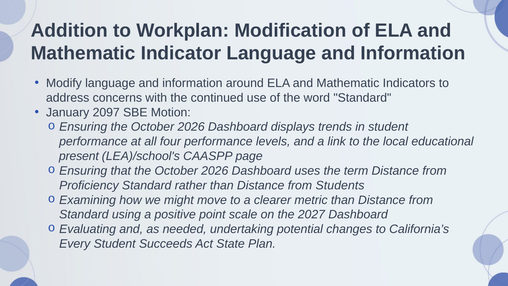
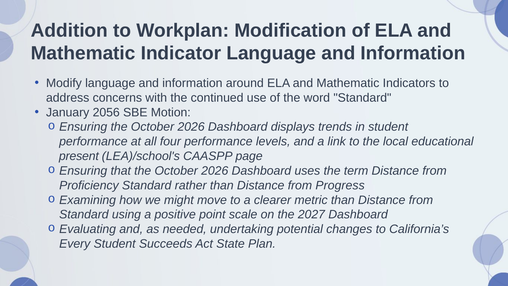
2097: 2097 -> 2056 (106, 112)
Students: Students -> Progress (340, 185)
